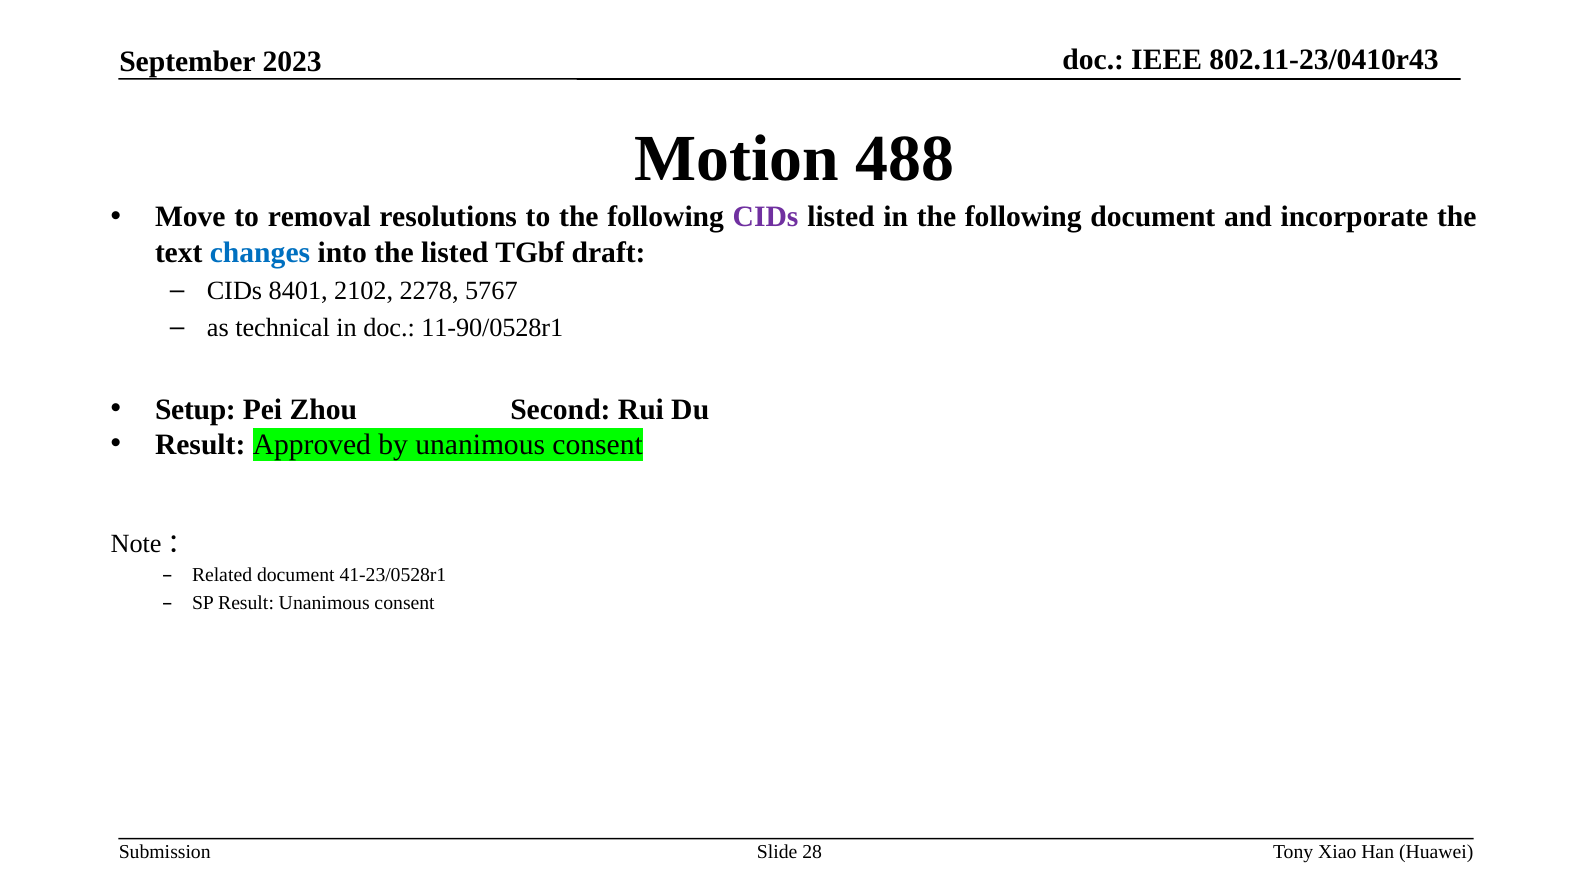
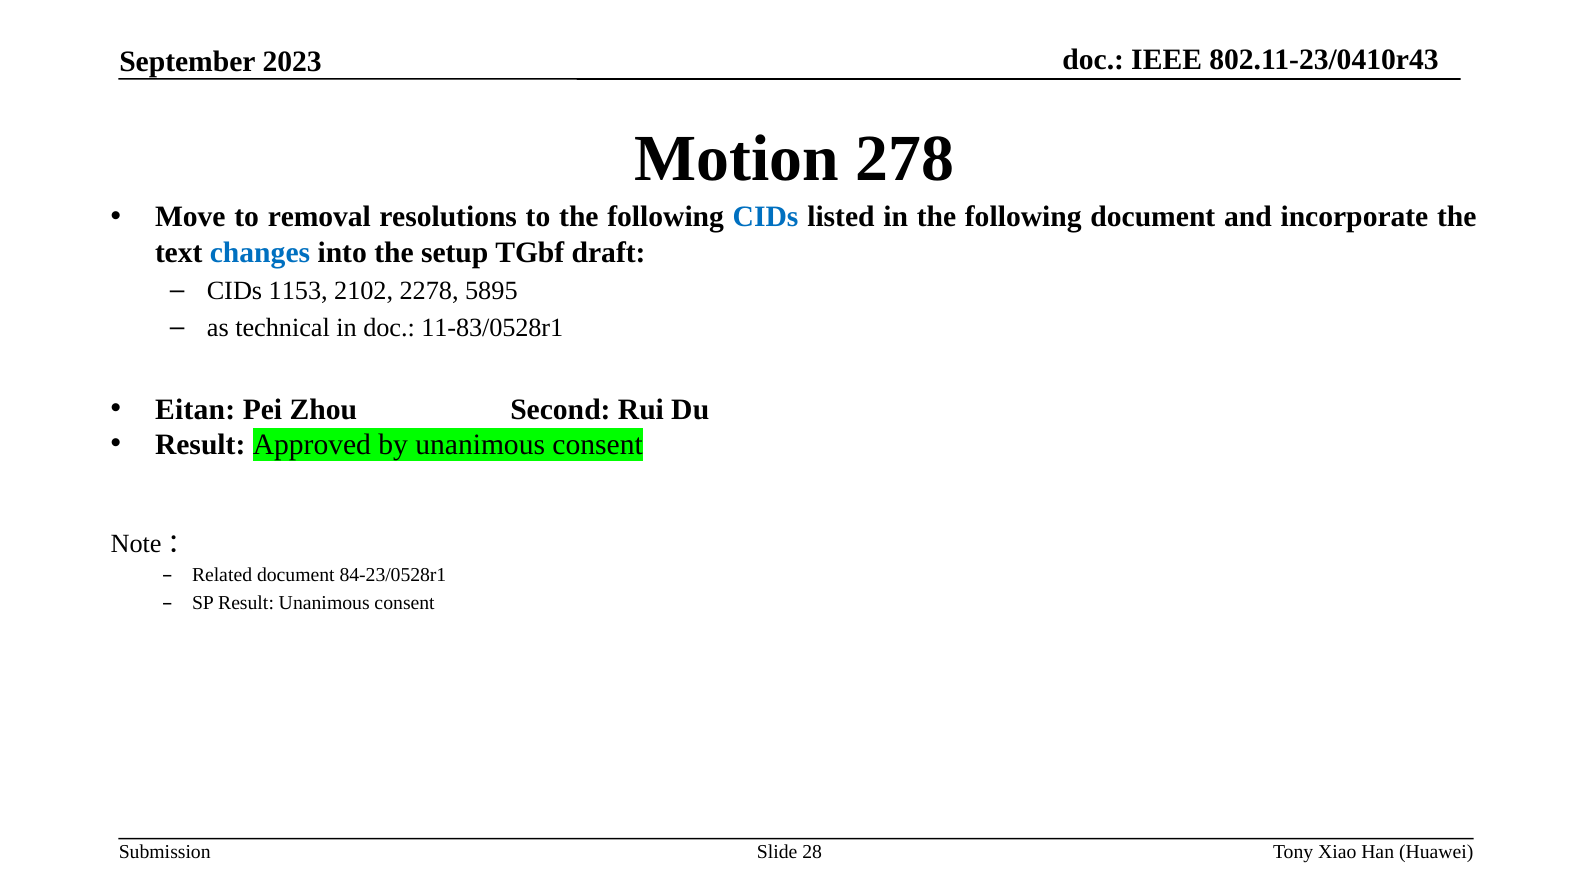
488: 488 -> 278 (905, 159)
CIDs colour: purple -> blue (766, 217)
the listed: listed -> setup (455, 253)
8401: 8401 -> 1153 (298, 291)
5767: 5767 -> 5895 (491, 291)
11-90/0528r1: 11-90/0528r1 -> 11-83/0528r1 (492, 328)
Setup: Setup -> Eitan (195, 409)
41-23/0528r1: 41-23/0528r1 -> 84-23/0528r1 (393, 576)
